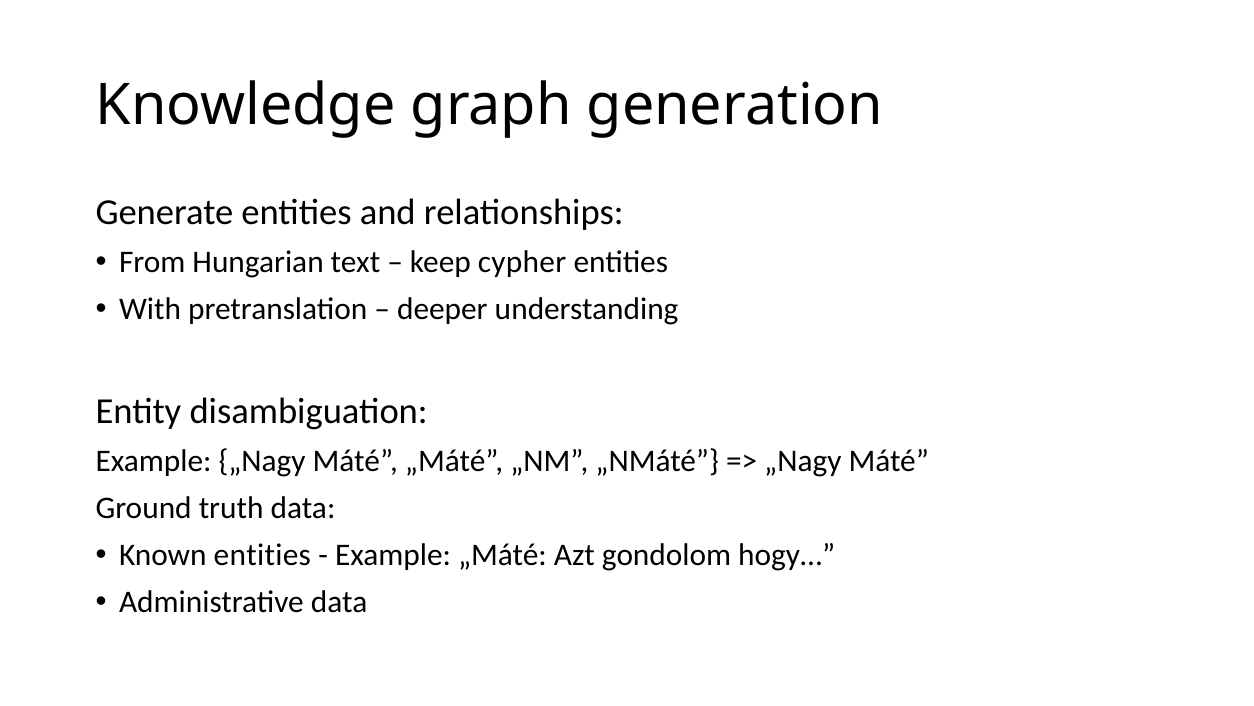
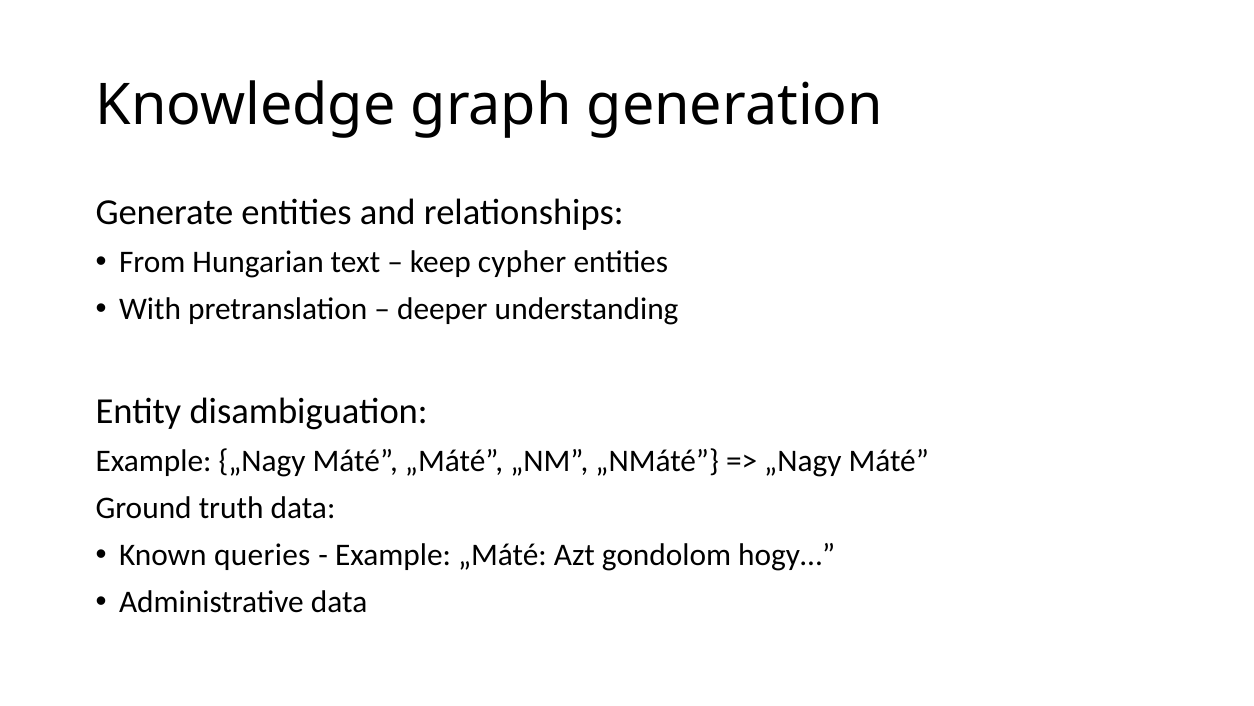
Known entities: entities -> queries (262, 555)
